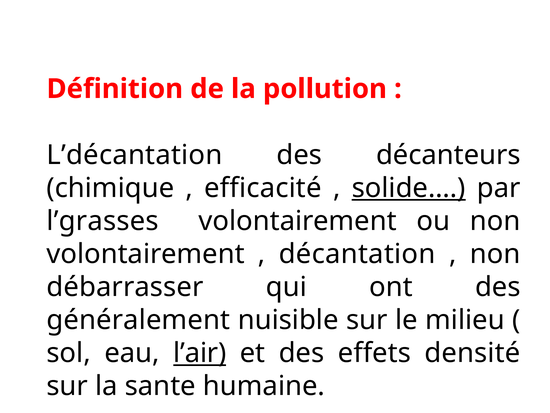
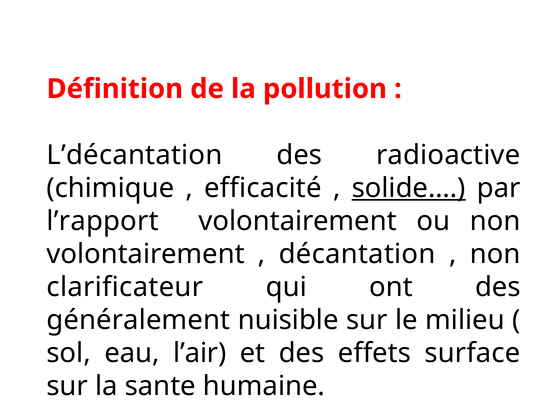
décanteurs: décanteurs -> radioactive (448, 155)
l’grasses: l’grasses -> l’rapport (103, 221)
débarrasser: débarrasser -> clarificateur (125, 287)
l’air underline: present -> none (200, 353)
densité: densité -> surface (472, 353)
